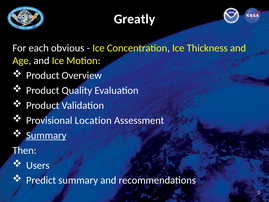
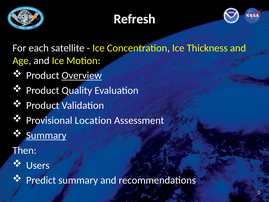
Greatly: Greatly -> Refresh (135, 19)
obvious: obvious -> satellite (68, 48)
Overview underline: none -> present (82, 75)
